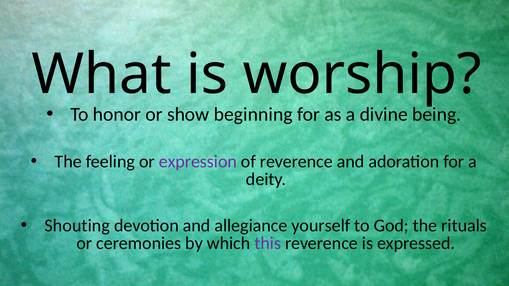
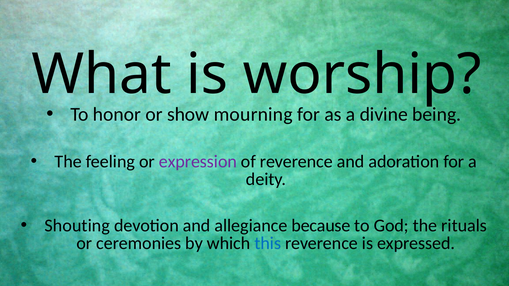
beginning: beginning -> mourning (253, 115)
yourself: yourself -> because (321, 226)
this colour: purple -> blue (268, 243)
